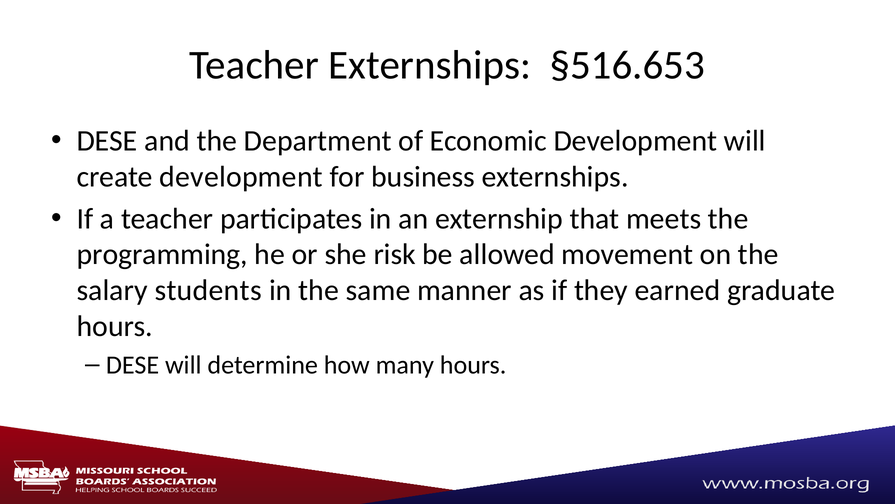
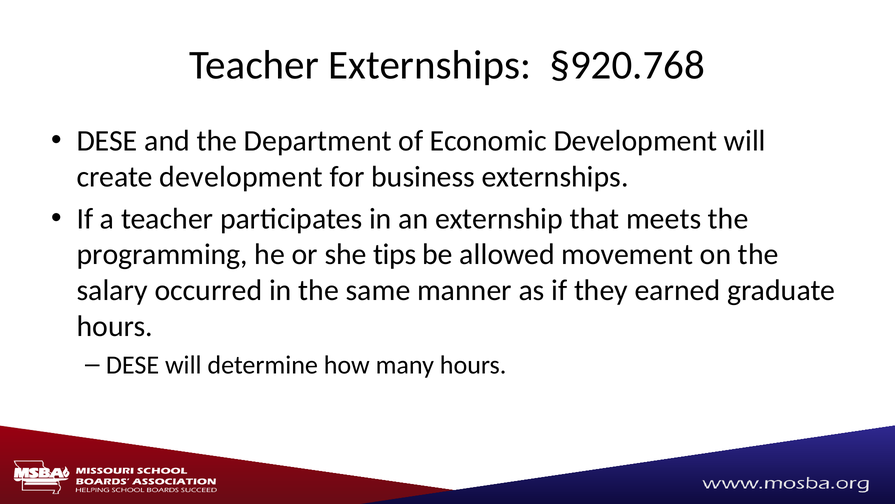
§516.653: §516.653 -> §920.768 (627, 65)
risk: risk -> tips (395, 254)
students: students -> occurred (208, 290)
